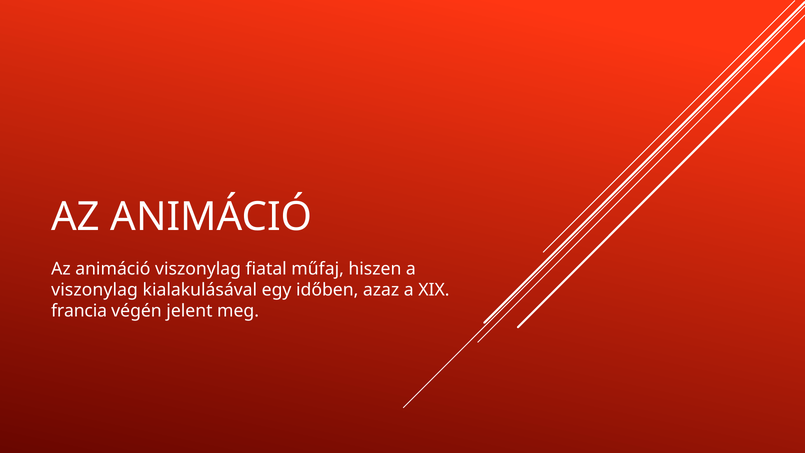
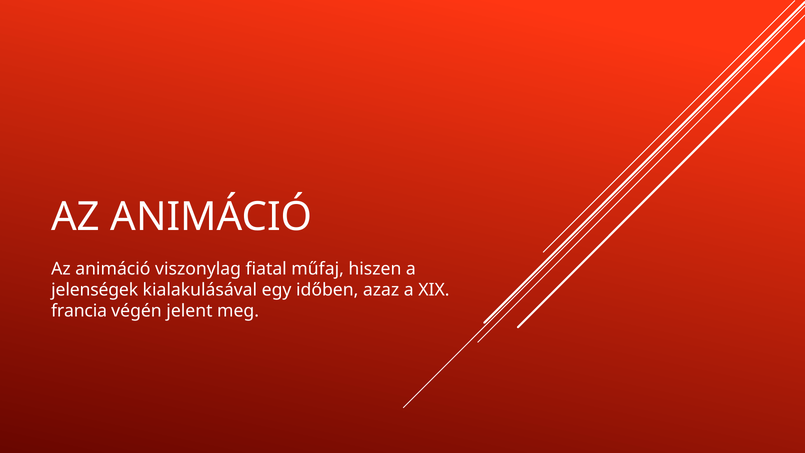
viszonylag: viszonylag -> jelenségek (95, 290)
